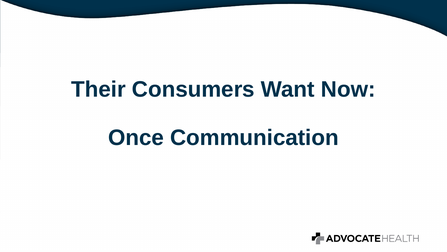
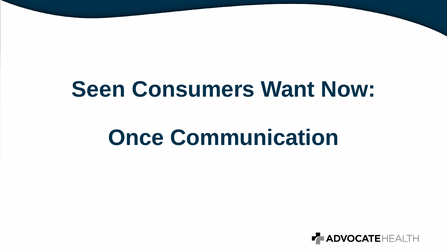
Their: Their -> Seen (98, 89)
